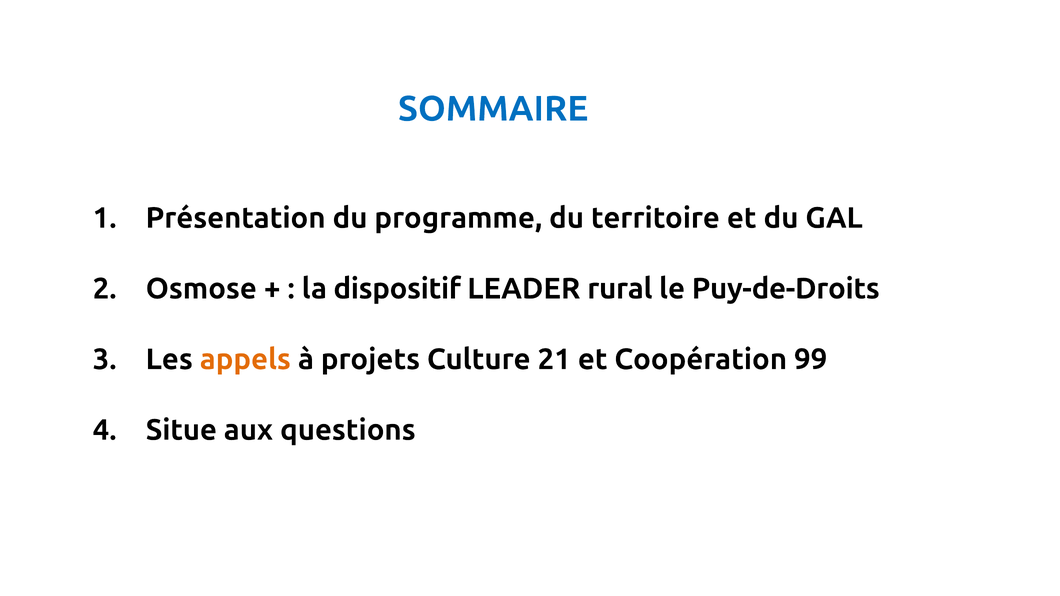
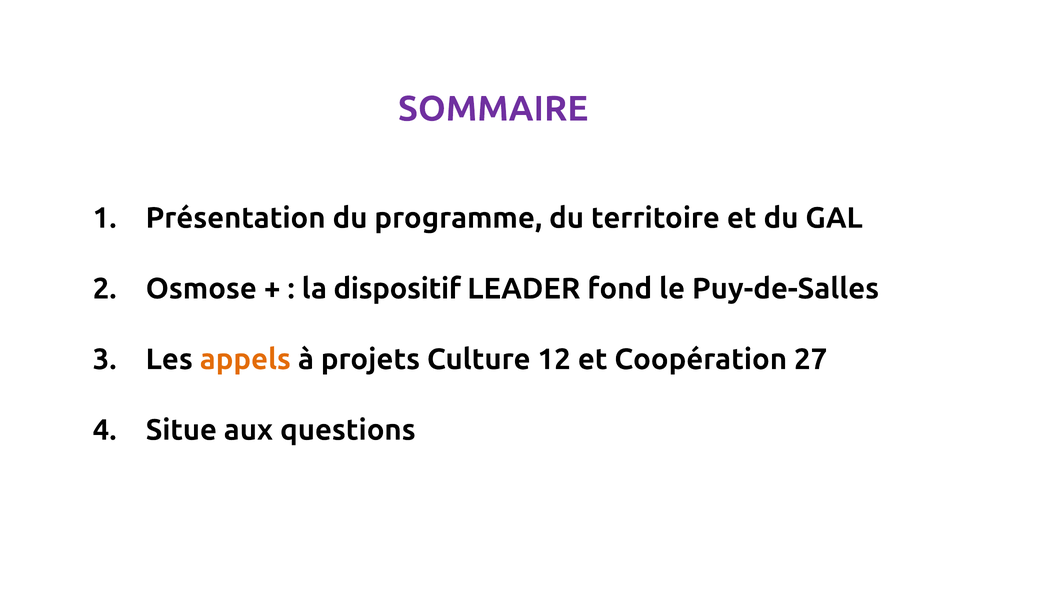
SOMMAIRE colour: blue -> purple (493, 109)
rural: rural -> fond (620, 289)
Puy-de-Droits: Puy-de-Droits -> Puy-de-Salles (786, 289)
21: 21 -> 12 (554, 359)
99: 99 -> 27 (811, 359)
